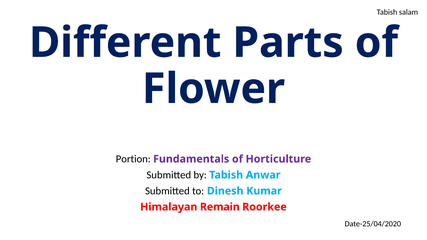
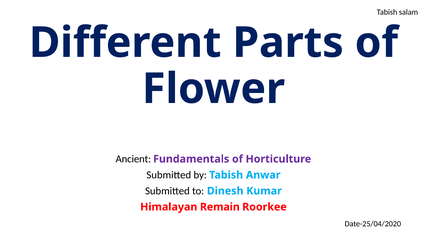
Portion: Portion -> Ancient (133, 159)
